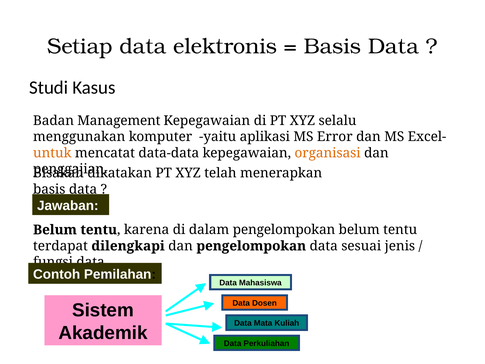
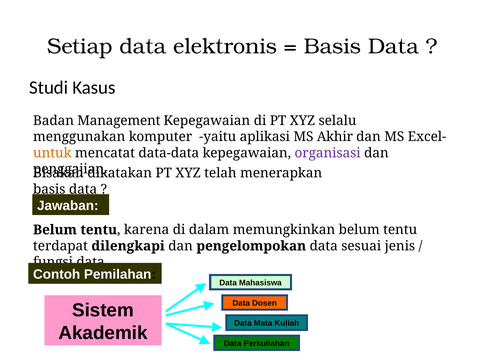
Error: Error -> Akhir (335, 137)
organisasi colour: orange -> purple (328, 153)
dalam pengelompokan: pengelompokan -> memungkinkan (284, 230)
